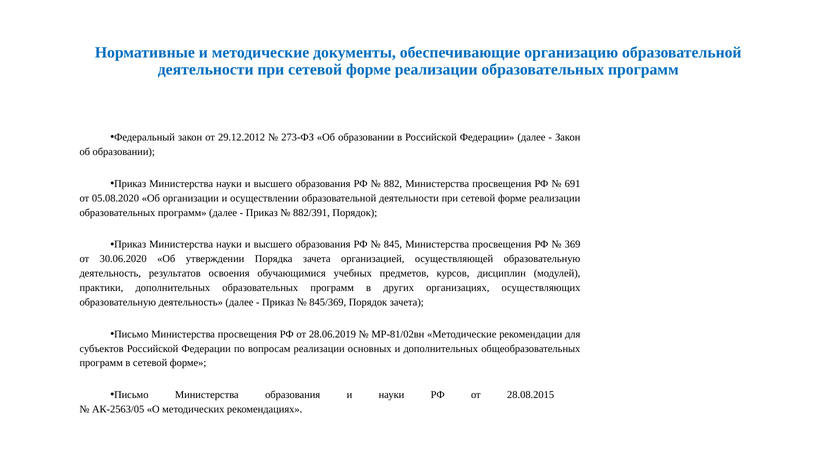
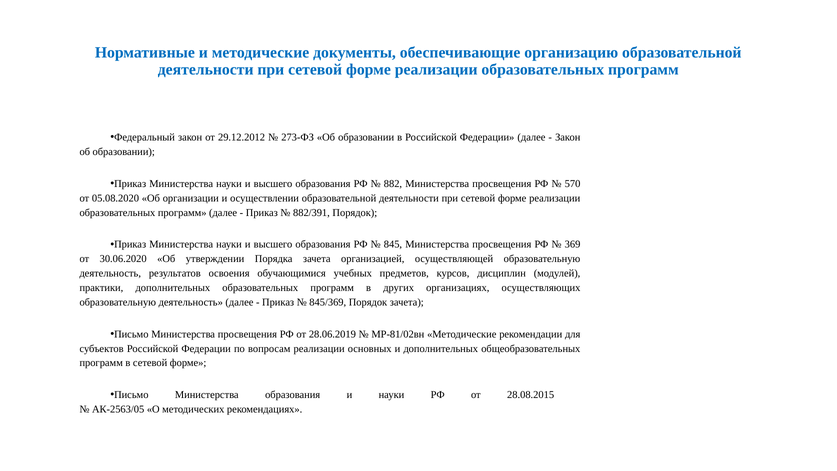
691: 691 -> 570 (573, 184)
